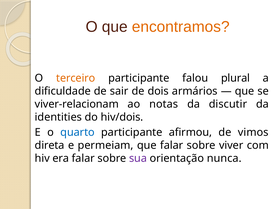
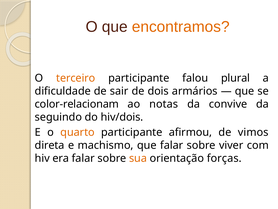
viver-relacionam: viver-relacionam -> color-relacionam (77, 104)
discutir: discutir -> convive (228, 104)
identities: identities -> seguindo (58, 117)
quarto colour: blue -> orange (78, 132)
permeiam: permeiam -> machismo (106, 145)
sua colour: purple -> orange (138, 158)
nunca: nunca -> forças (224, 158)
